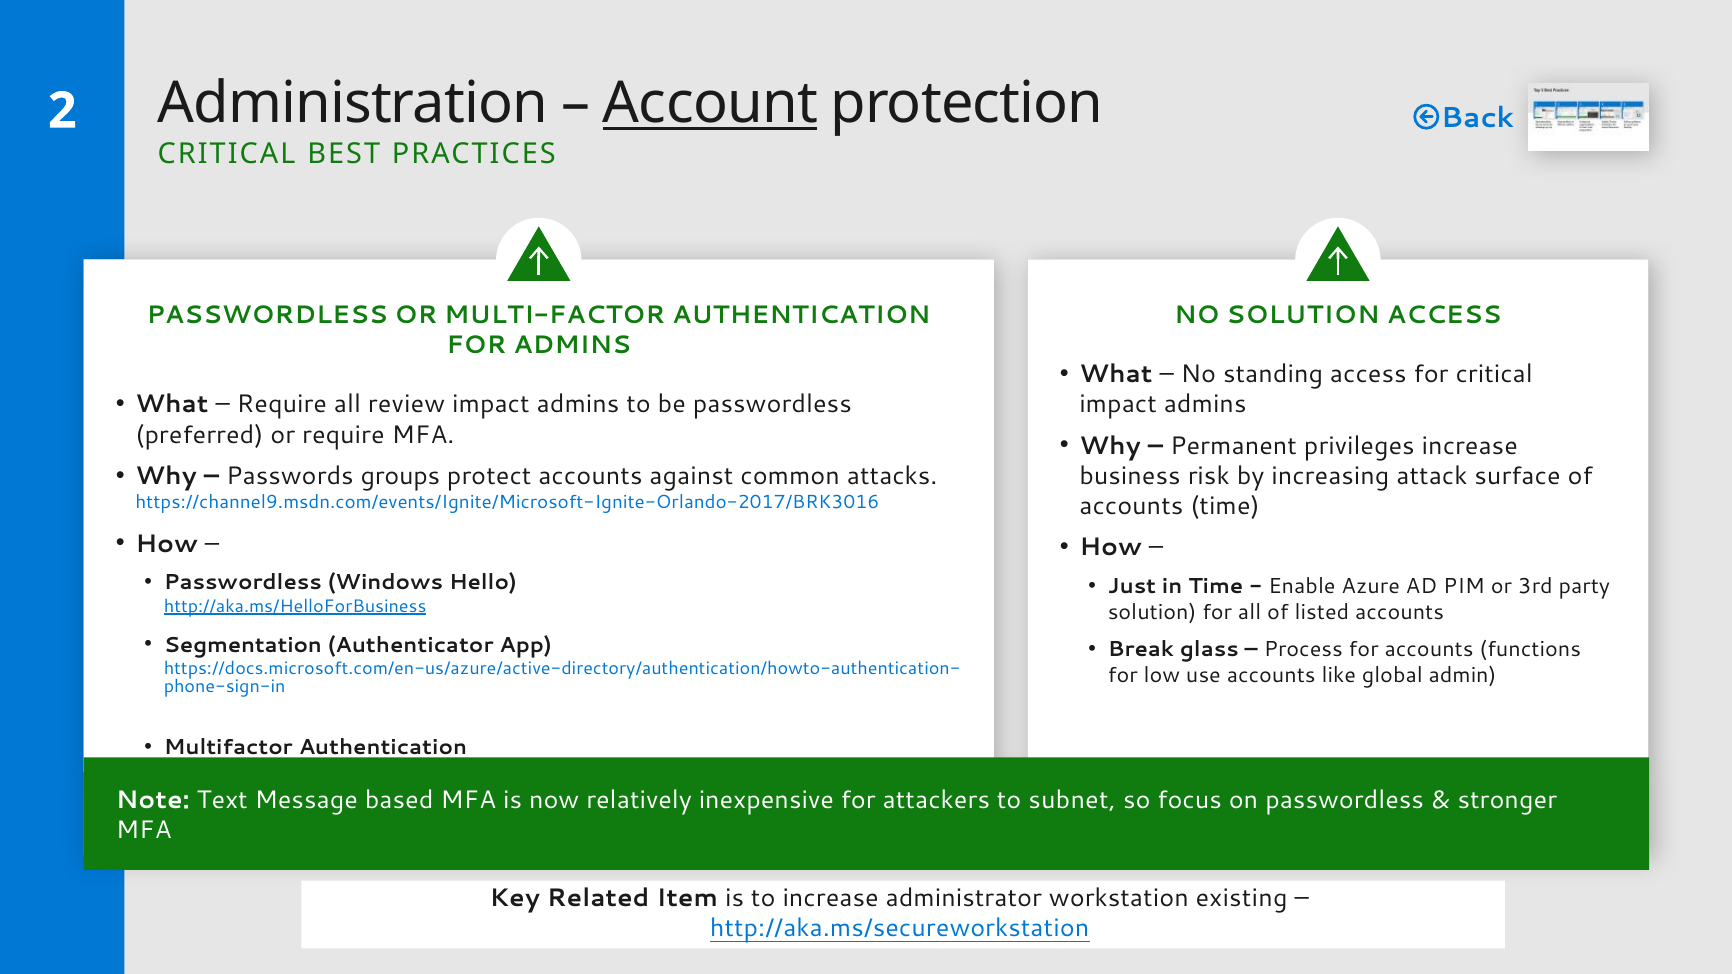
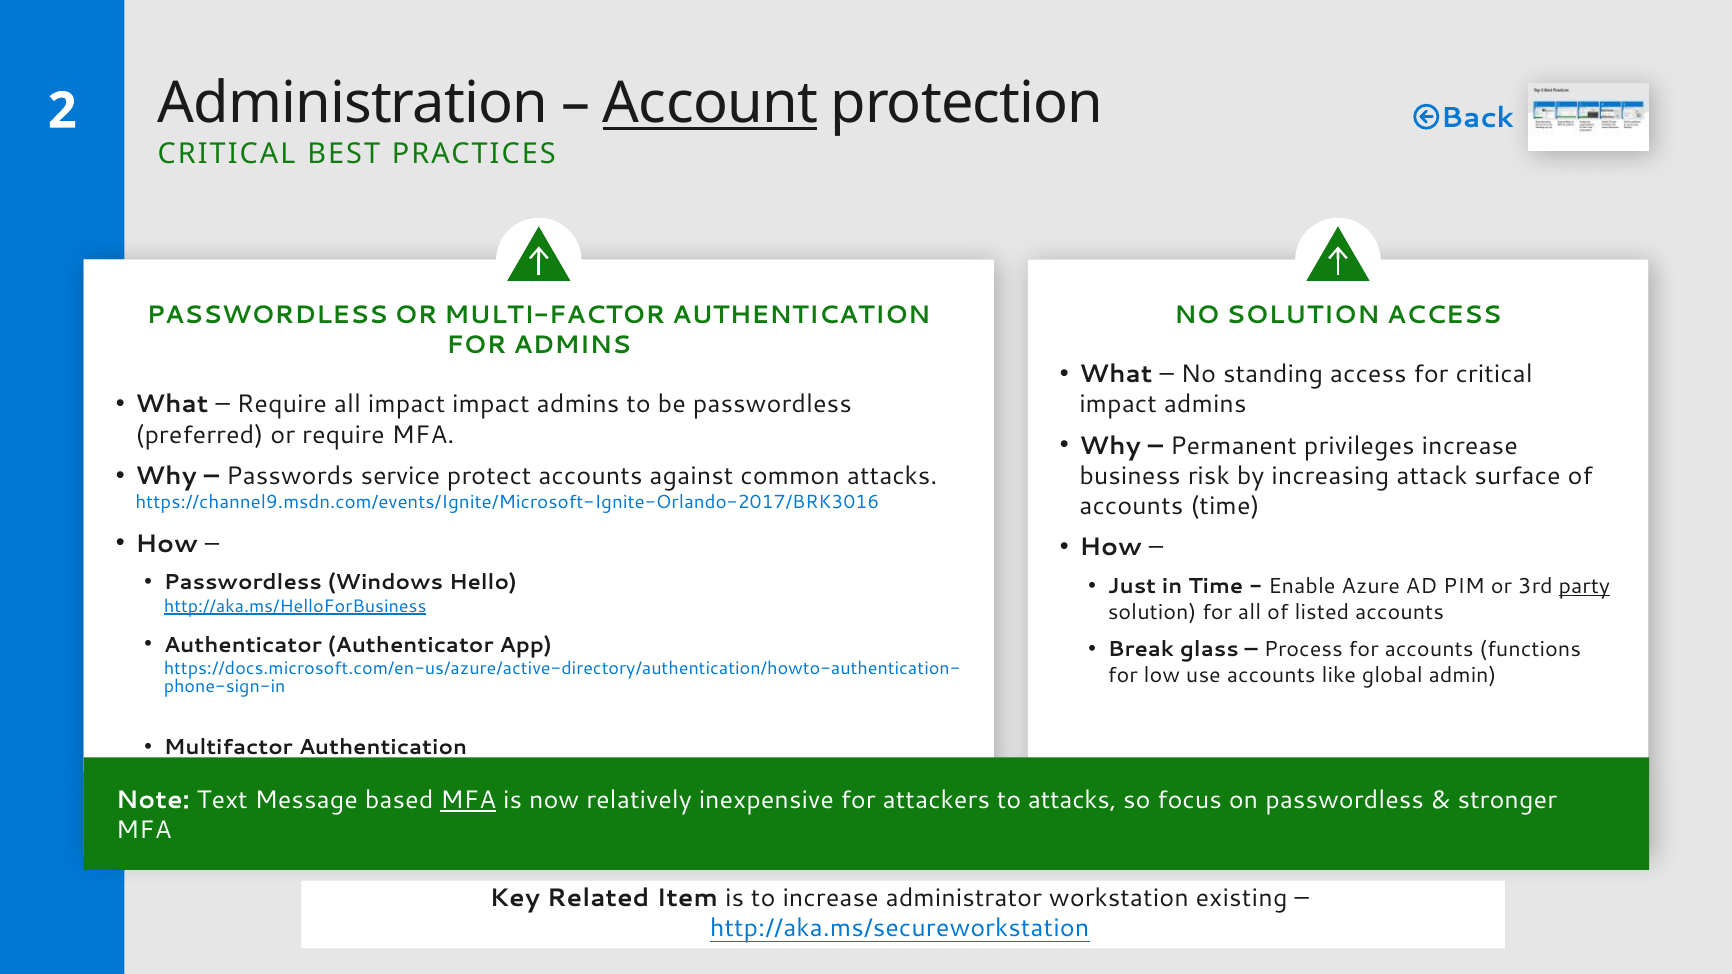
all review: review -> impact (407, 405)
groups: groups -> service (400, 476)
party underline: none -> present (1584, 586)
Segmentation: Segmentation -> Authenticator (243, 645)
MFA underline: none -> present (468, 800)
to subnet: subnet -> attacks (1072, 800)
